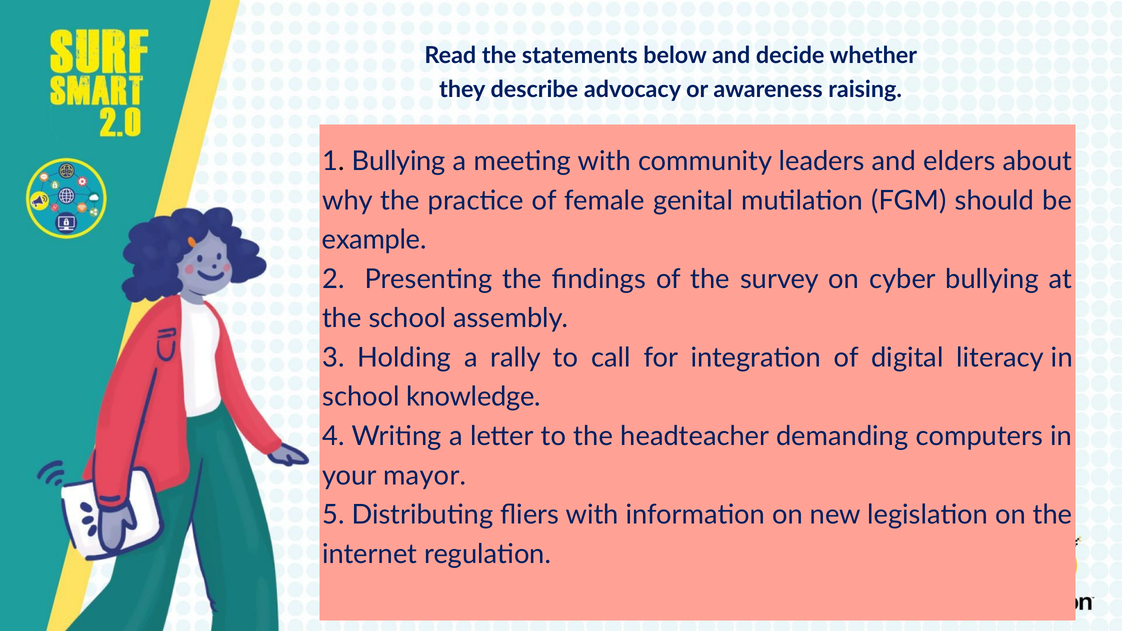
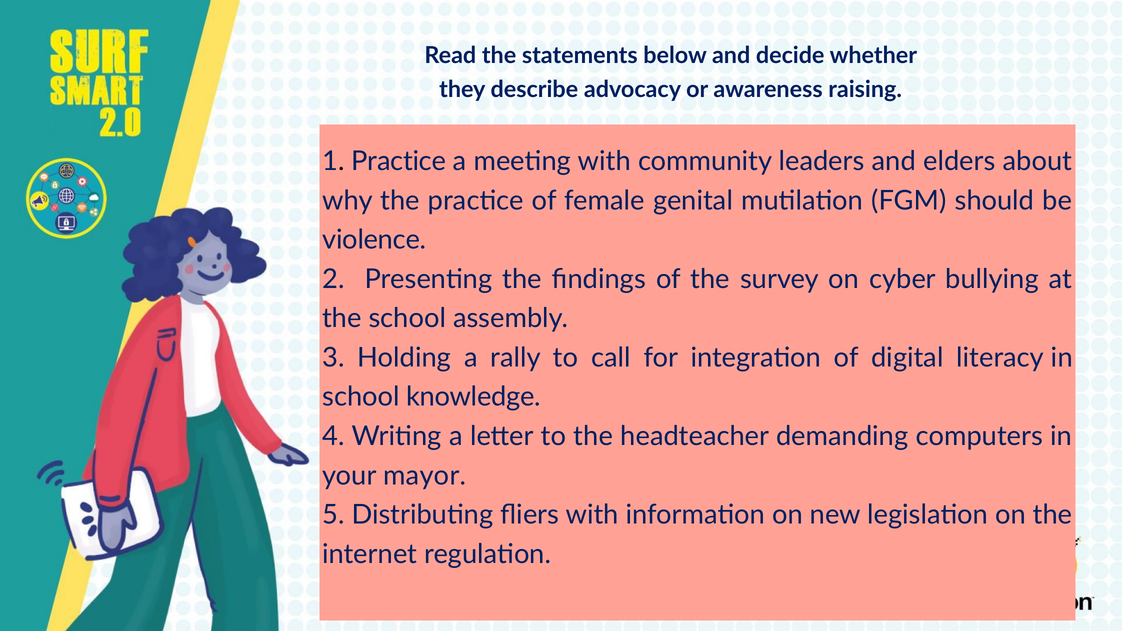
1 Bullying: Bullying -> Practice (399, 161)
example: example -> violence (374, 240)
